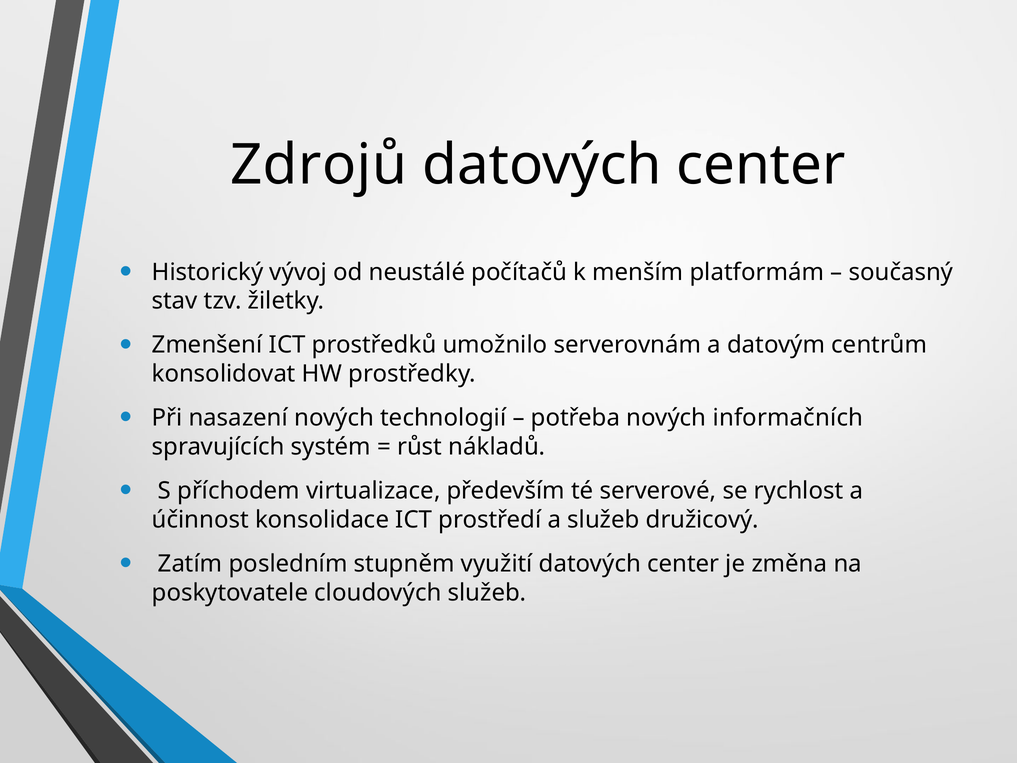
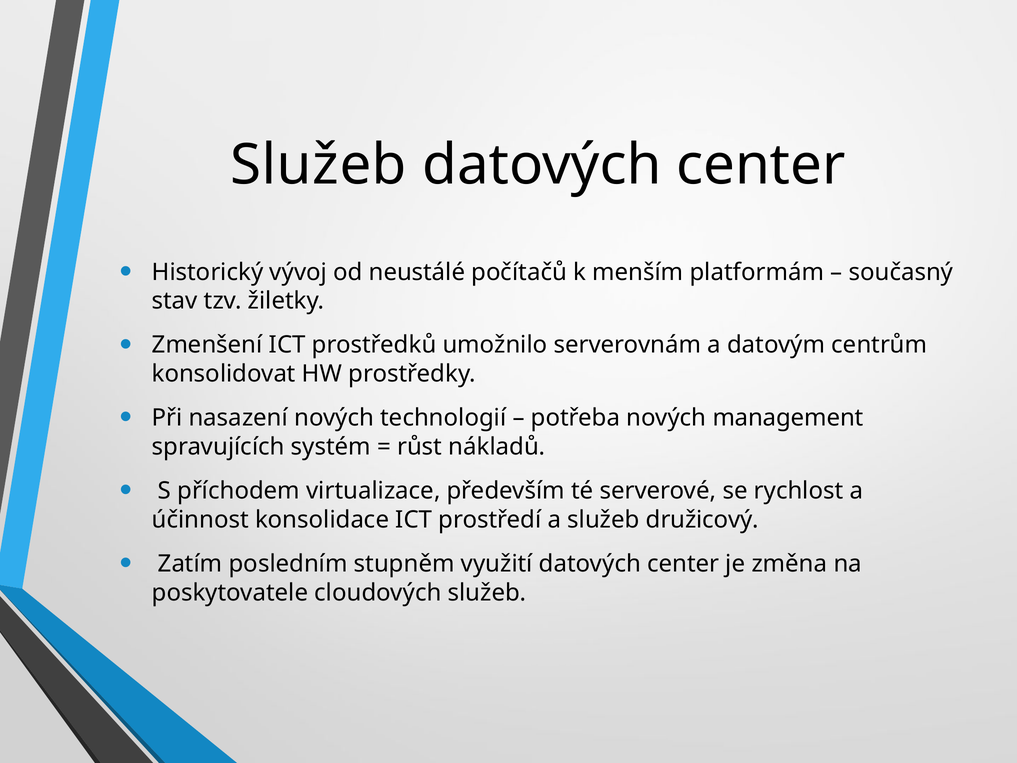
Zdrojů: Zdrojů -> Služeb (318, 165)
informačních: informačních -> management (788, 418)
